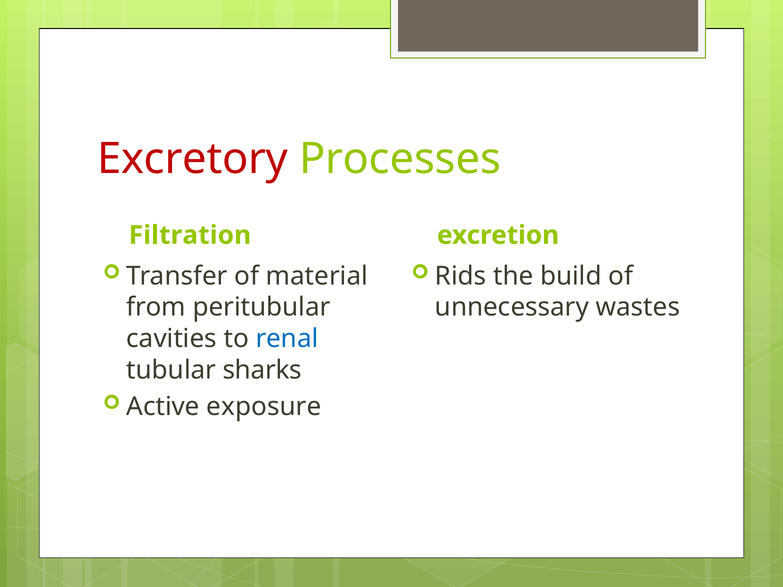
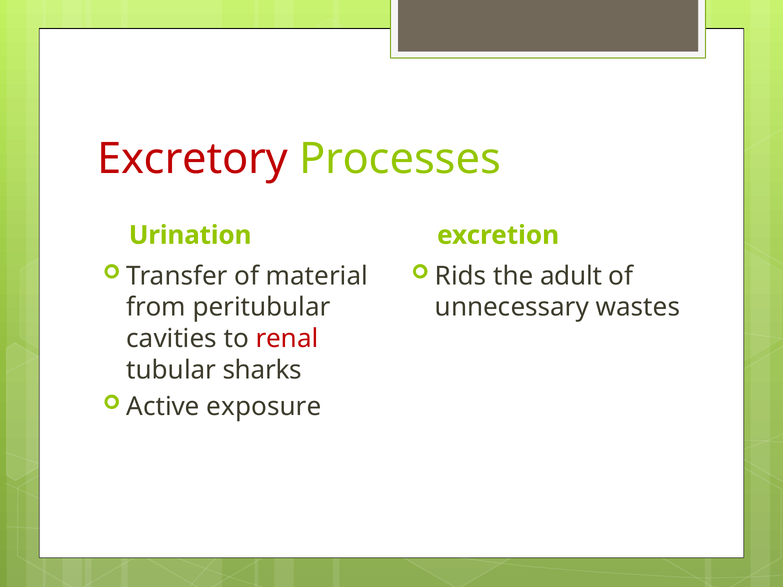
Filtration: Filtration -> Urination (190, 235)
build: build -> adult (571, 276)
renal colour: blue -> red (287, 339)
